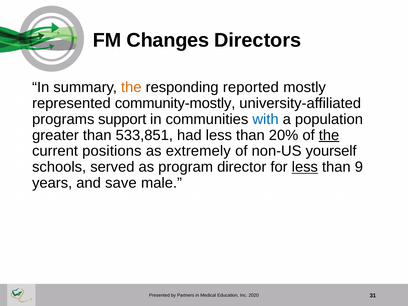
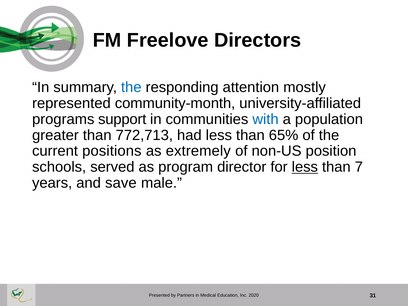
Changes: Changes -> Freelove (168, 40)
the colour: orange -> blue (131, 87)
reported: reported -> attention (251, 87)
community-mostly: community-mostly -> community-month (175, 103)
533,851: 533,851 -> 772,713 (144, 135)
20%: 20% -> 65% (284, 135)
the underline: present -> none (329, 135)
yourself: yourself -> position (331, 151)
9: 9 -> 7 (359, 167)
